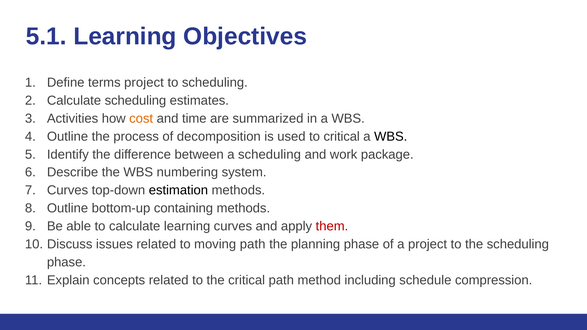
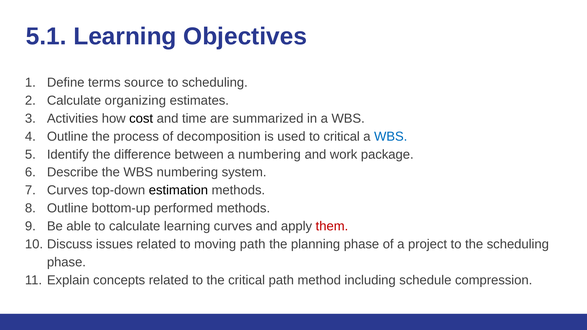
terms project: project -> source (144, 83)
Calculate scheduling: scheduling -> organizing (135, 101)
cost colour: orange -> black (141, 119)
WBS colour: black -> blue (391, 136)
a scheduling: scheduling -> numbering (269, 154)
containing: containing -> performed (183, 208)
